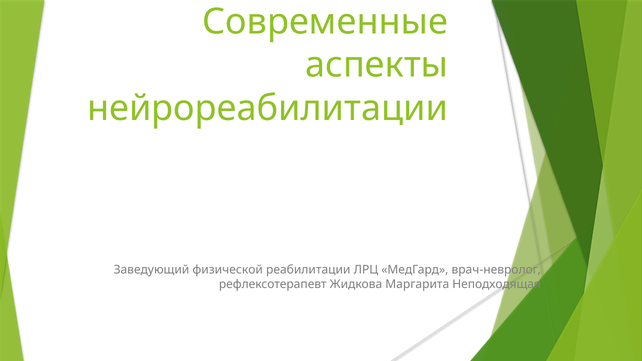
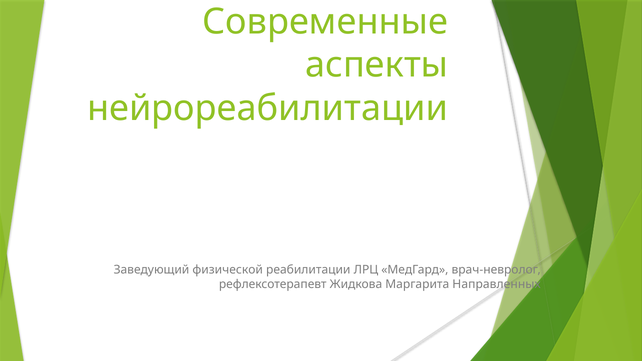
Неподходящая: Неподходящая -> Направленных (497, 284)
